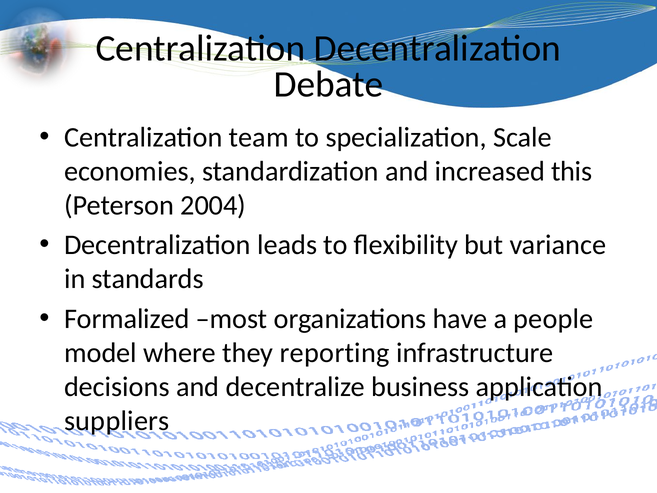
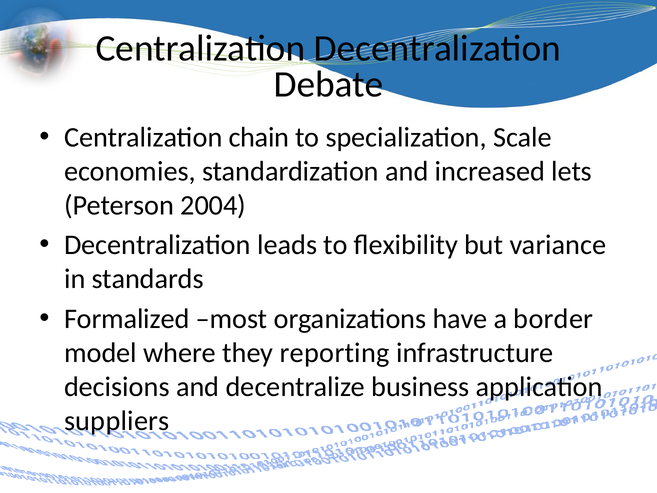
team: team -> chain (259, 137)
this: this -> lets (572, 171)
people: people -> border (553, 319)
